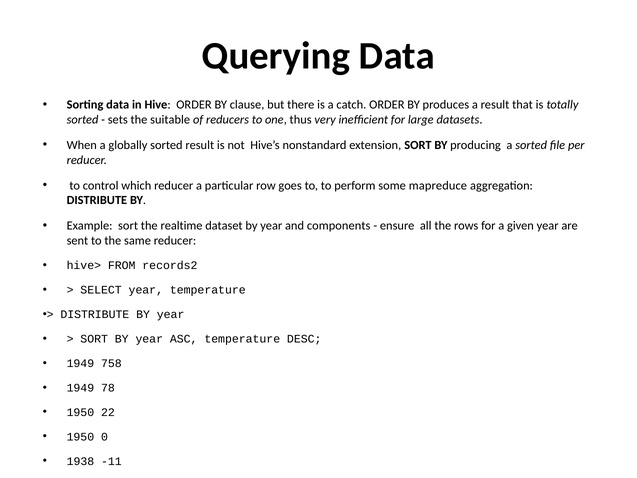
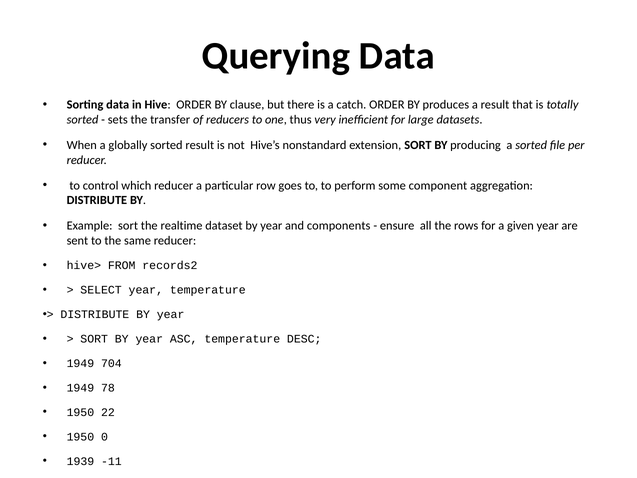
suitable: suitable -> transfer (170, 120)
mapreduce: mapreduce -> component (438, 185)
758: 758 -> 704 (111, 363)
1938: 1938 -> 1939 (80, 461)
